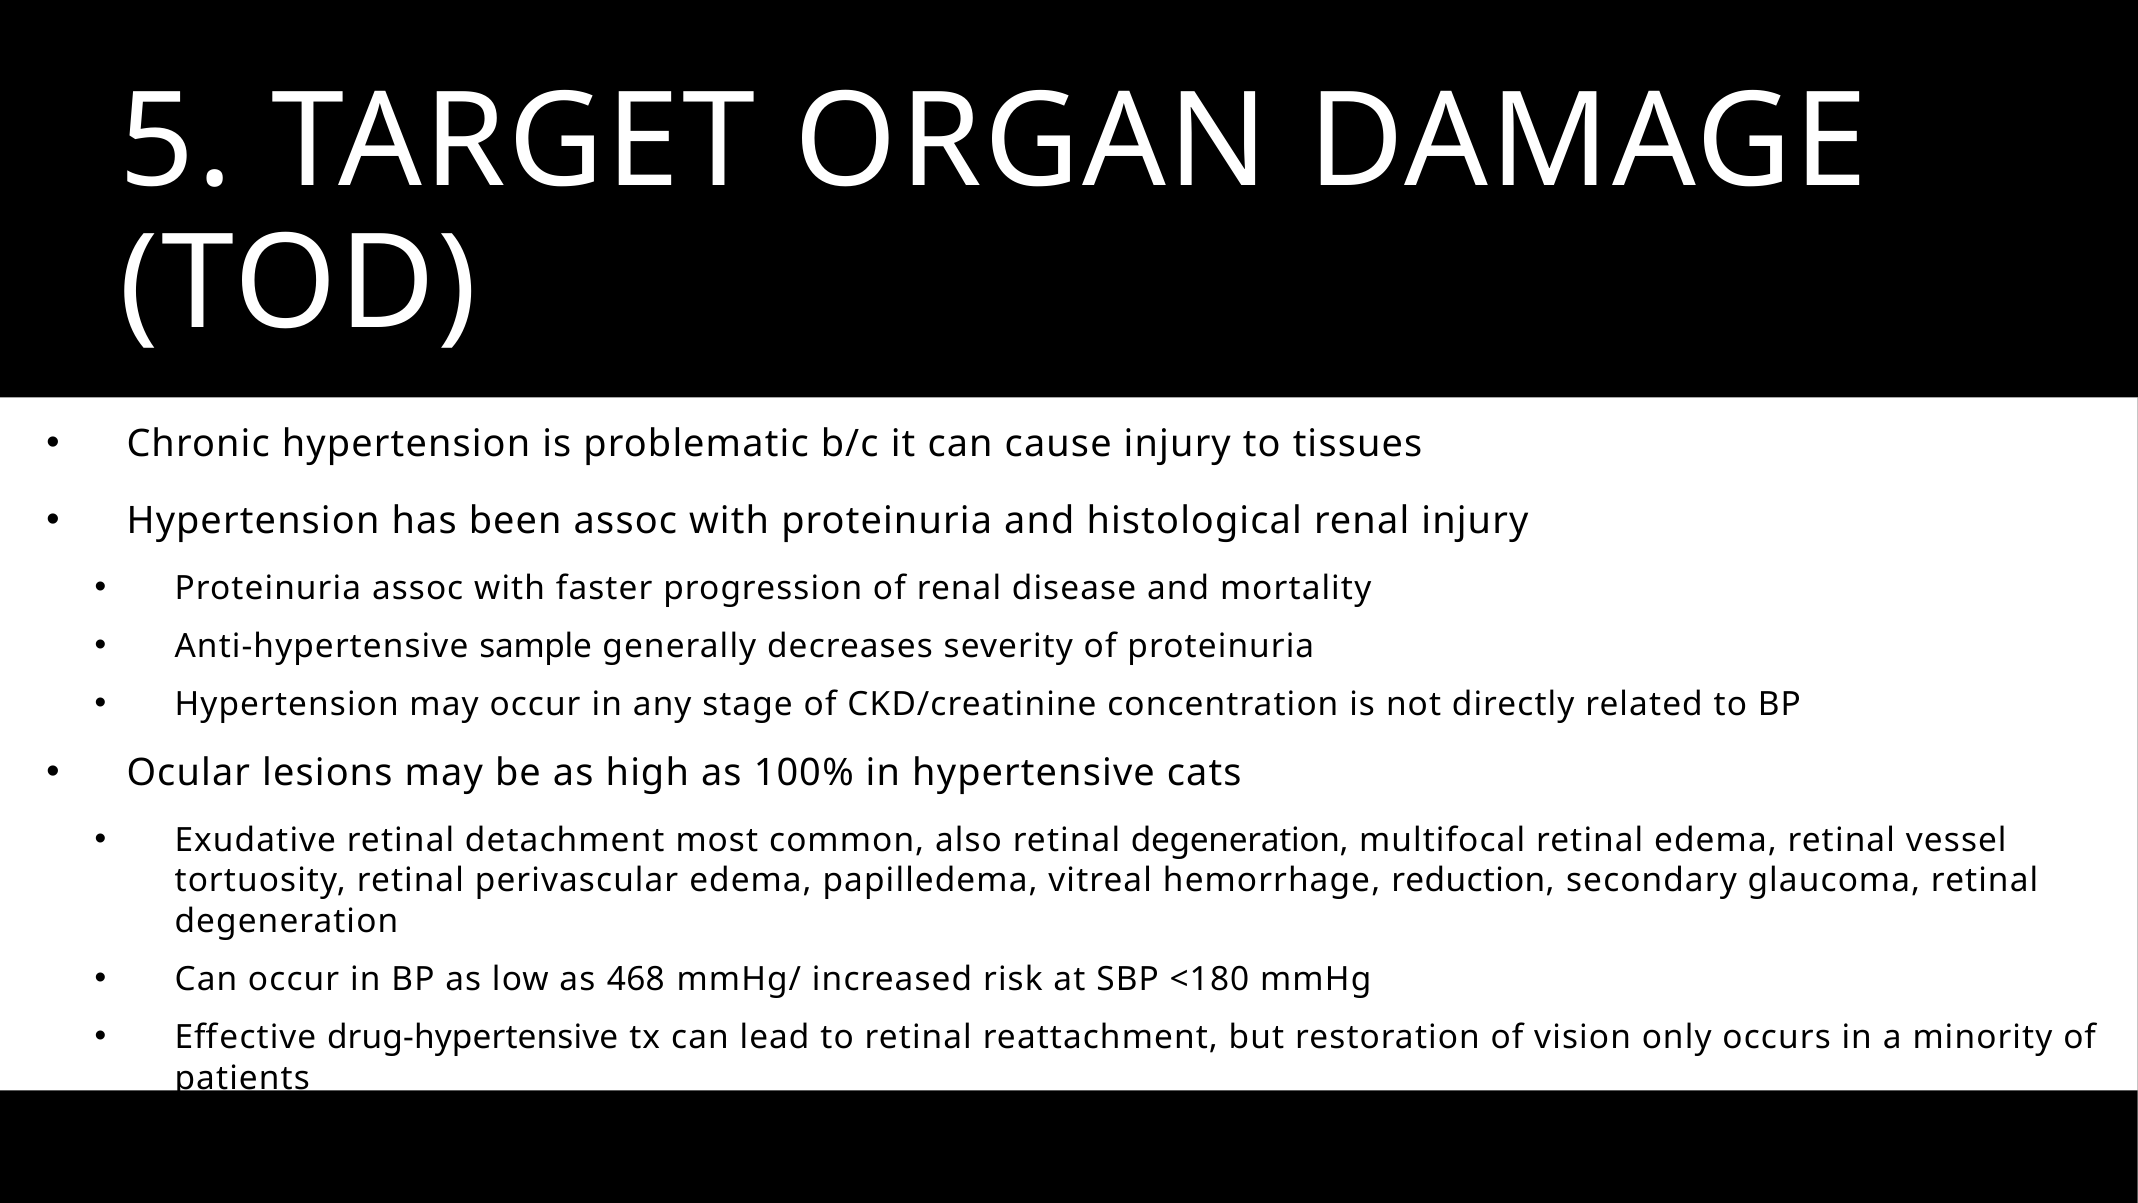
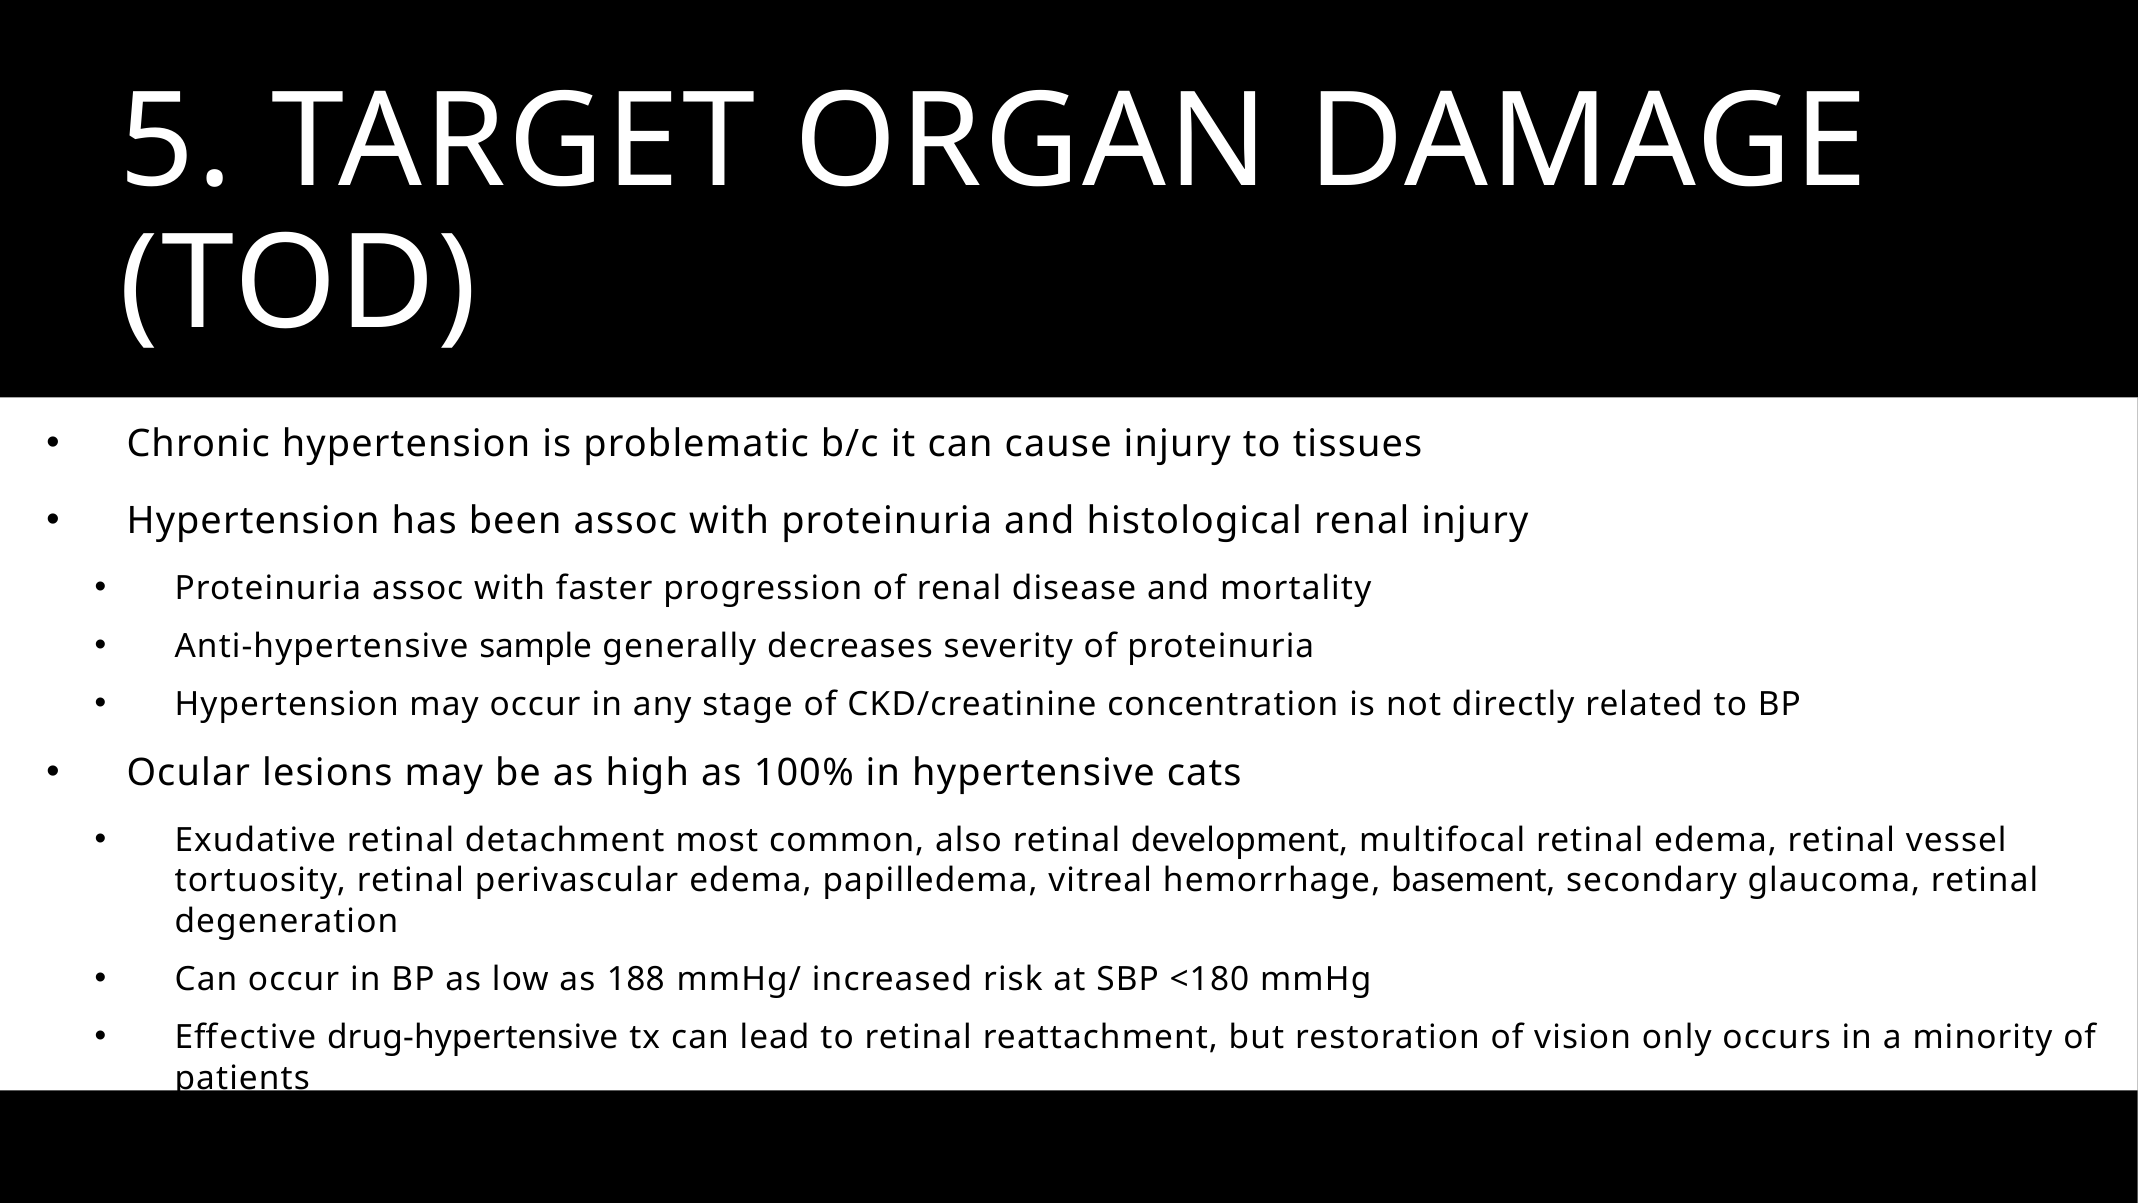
also retinal degeneration: degeneration -> development (1240, 840)
reduction: reduction -> basement (1473, 880)
468: 468 -> 188 (636, 979)
